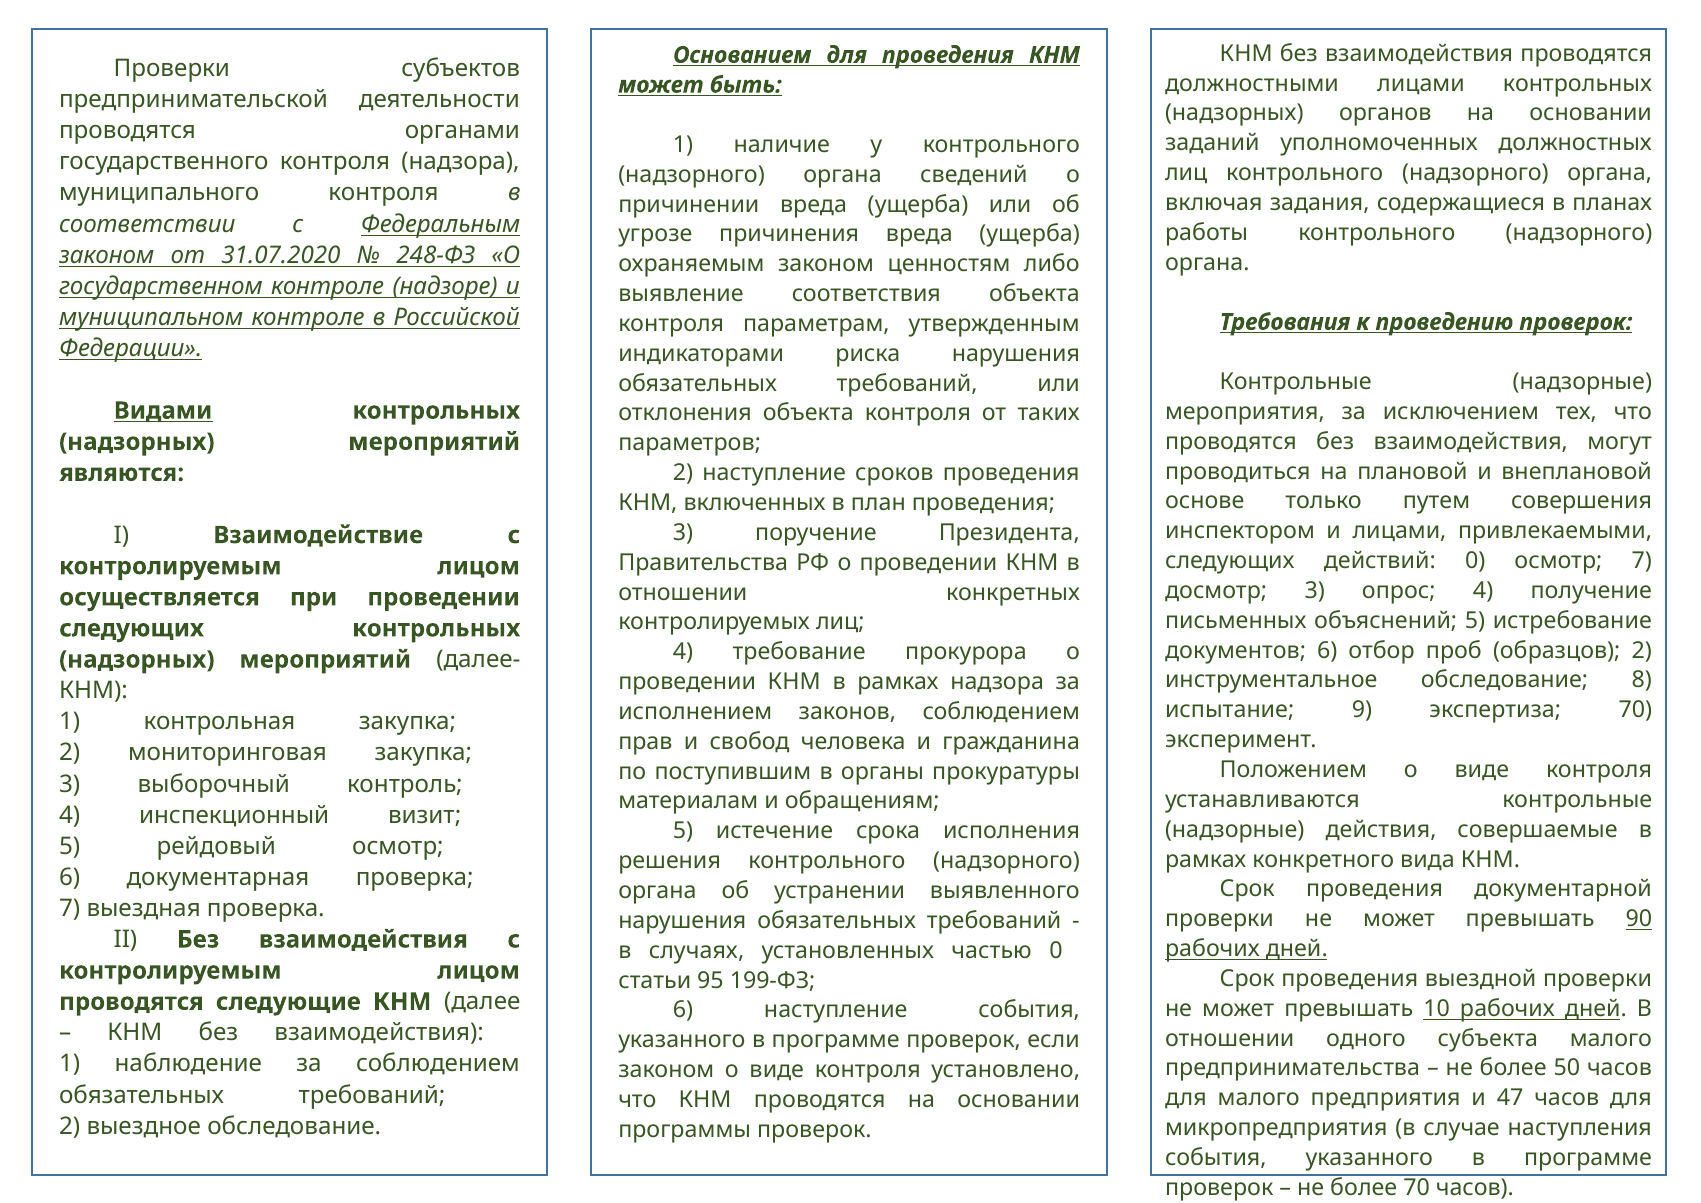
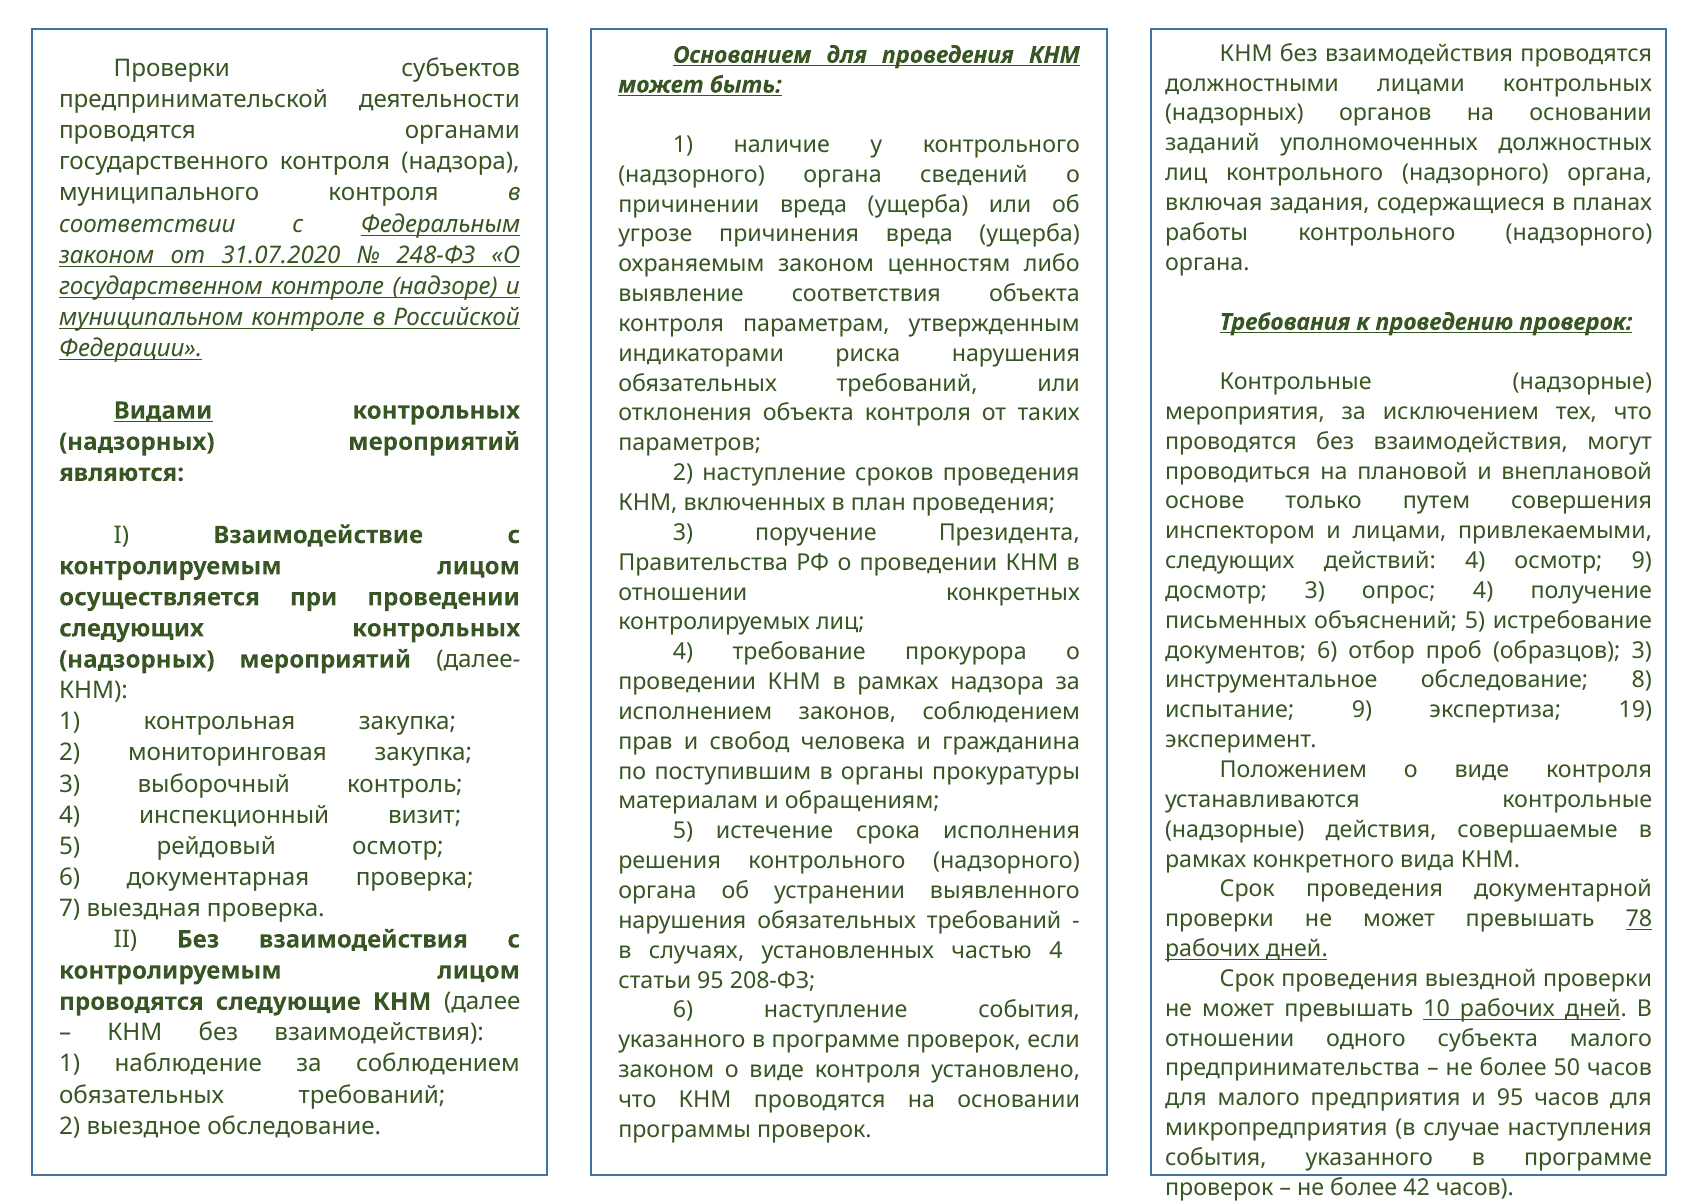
действий 0: 0 -> 4 (1475, 561)
осмотр 7: 7 -> 9 (1642, 561)
образцов 2: 2 -> 3 (1642, 650)
экспертиза 70: 70 -> 19 (1635, 710)
90: 90 -> 78 (1639, 919)
частью 0: 0 -> 4 (1056, 950)
199-ФЗ: 199-ФЗ -> 208-ФЗ (773, 980)
и 47: 47 -> 95 (1510, 1098)
более 70: 70 -> 42 (1417, 1187)
